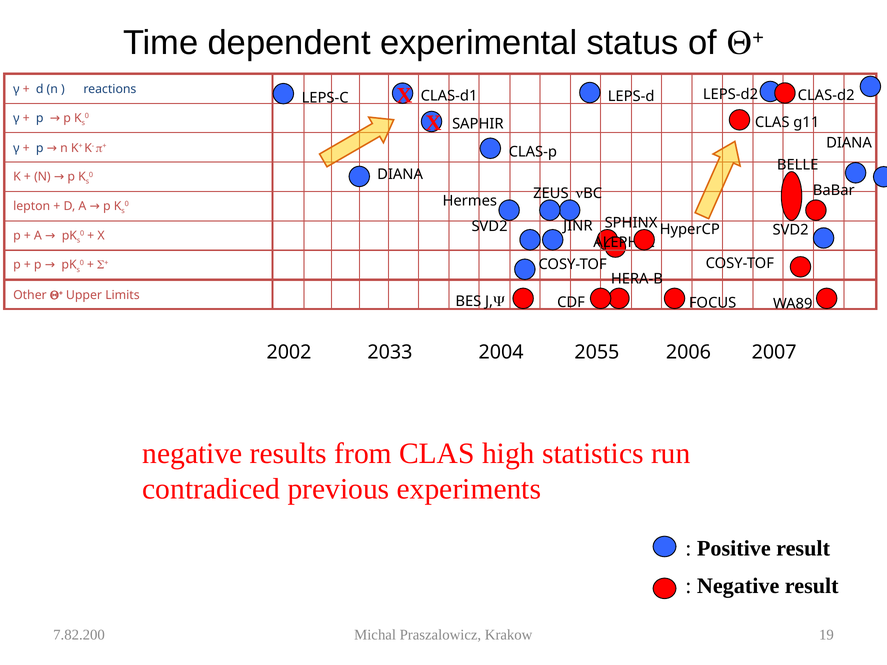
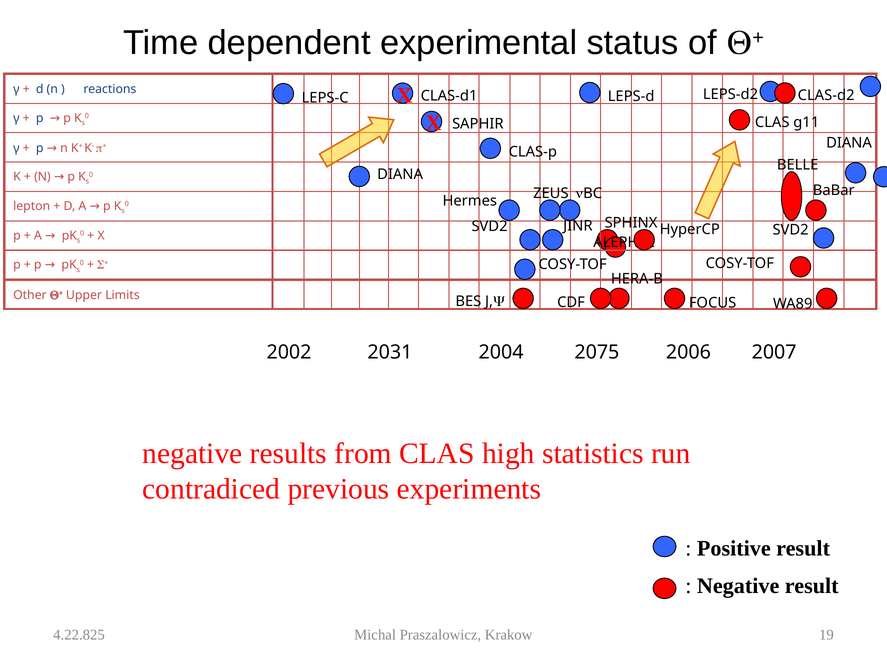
2033: 2033 -> 2031 (390, 353)
2055: 2055 -> 2075 (597, 353)
7.82.200: 7.82.200 -> 4.22.825 (79, 635)
